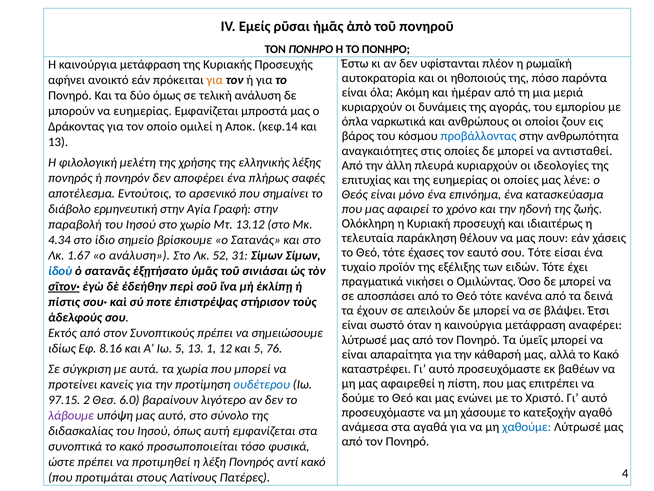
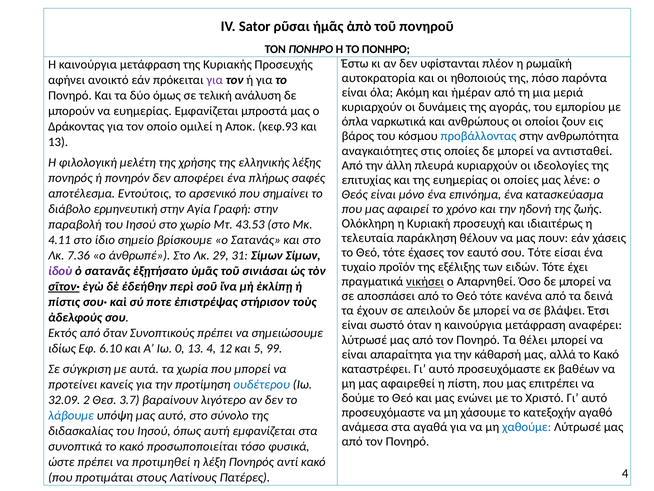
Εμείς: Εμείς -> Sator (255, 26)
για colour: orange -> purple (215, 80)
κεφ.14: κεφ.14 -> κεφ.93 (278, 126)
13.12: 13.12 -> 43.53 (250, 224)
4.34: 4.34 -> 4.11 (59, 240)
1.67: 1.67 -> 7.36 (79, 255)
ο ανάλυση: ανάλυση -> άνθρωπέ (139, 255)
52: 52 -> 29 (221, 255)
ἰδοὺ colour: blue -> purple (60, 271)
νικήσει underline: none -> present (425, 281)
Ομιλώντας: Ομιλώντας -> Απαρνηθεί (486, 281)
στον: στον -> ὅταν (115, 333)
ὑμεῖς: ὑμεῖς -> θέλει (533, 339)
8.16: 8.16 -> 6.10 (111, 348)
Ιω 5: 5 -> 0 (180, 348)
13 1: 1 -> 4 (211, 348)
76: 76 -> 99 (274, 348)
97.15: 97.15 -> 32.09 (64, 400)
6.0: 6.0 -> 3.7 (129, 400)
λάβουμε colour: purple -> blue (71, 415)
